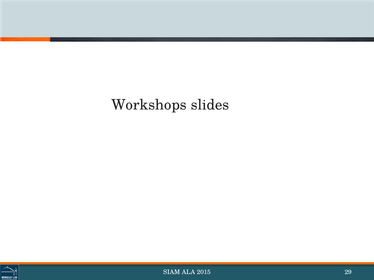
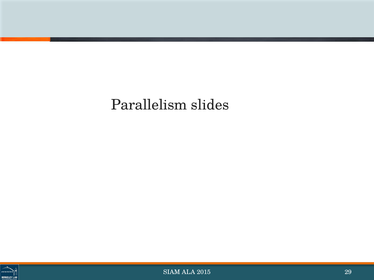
Workshops: Workshops -> Parallelism (149, 105)
